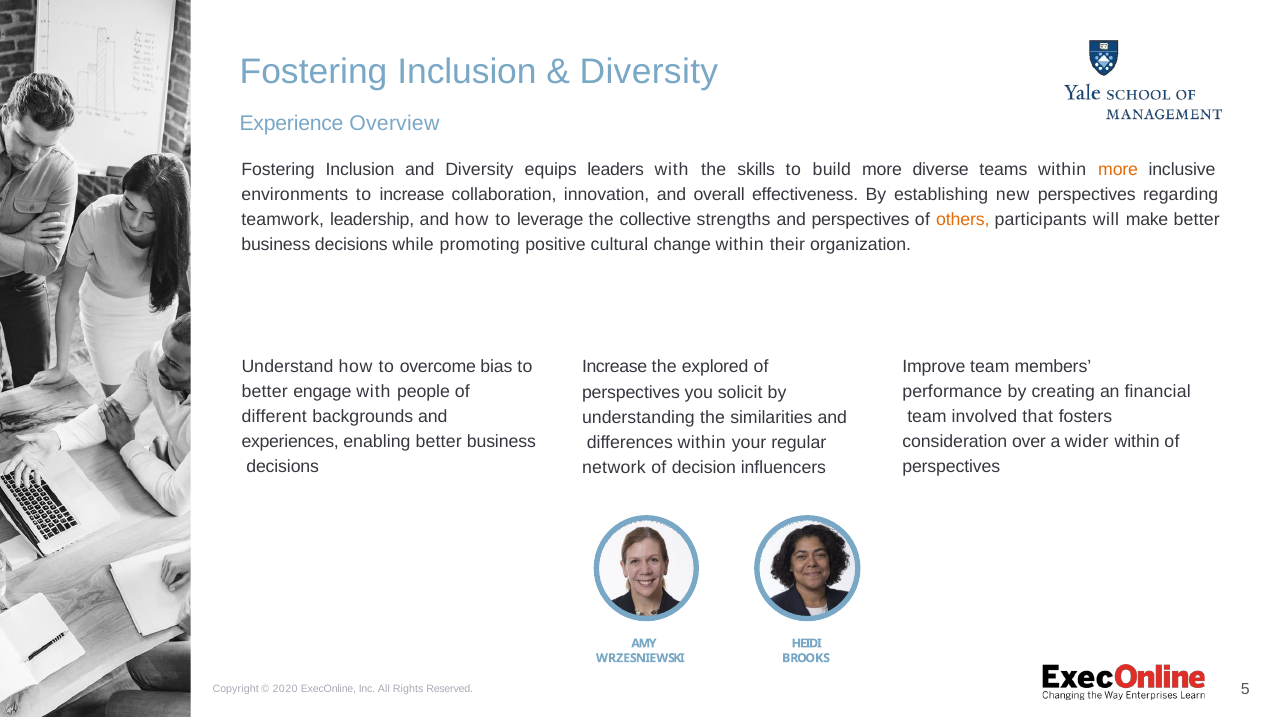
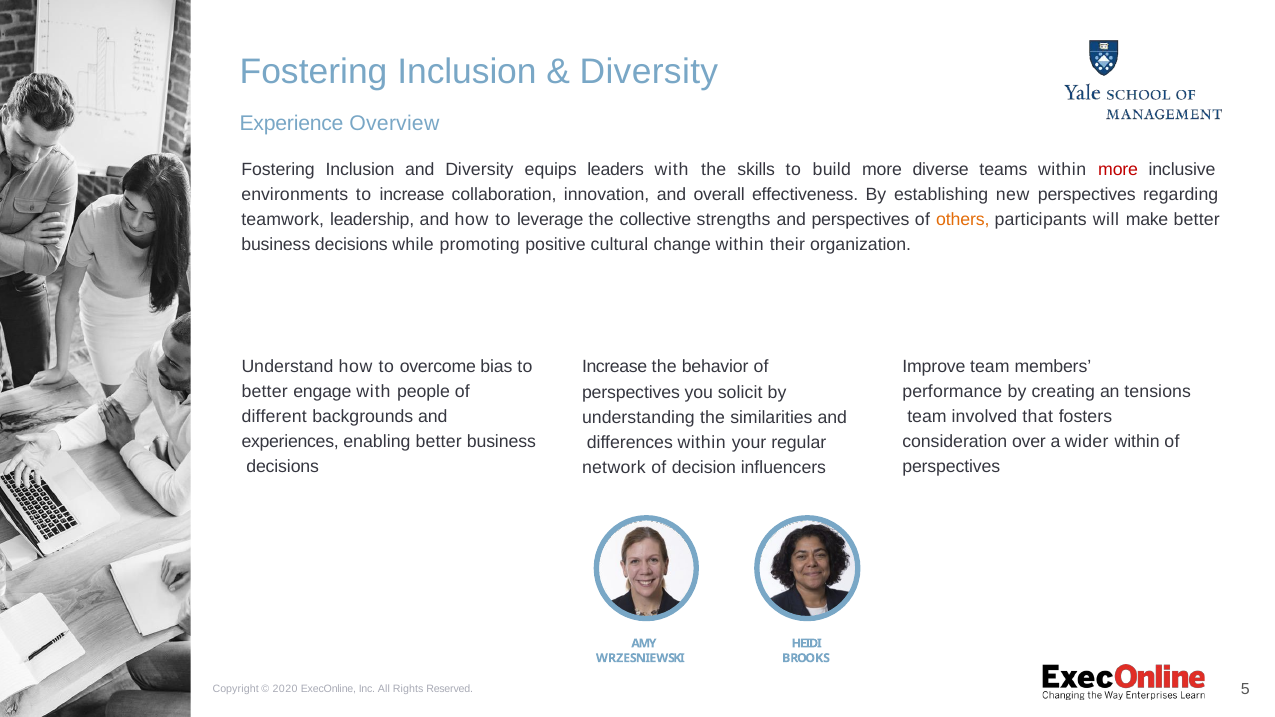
more colour: orange -> red (1118, 169)
explored: explored -> behavior (715, 367)
ﬁnancial: ﬁnancial -> tensions (1158, 392)
